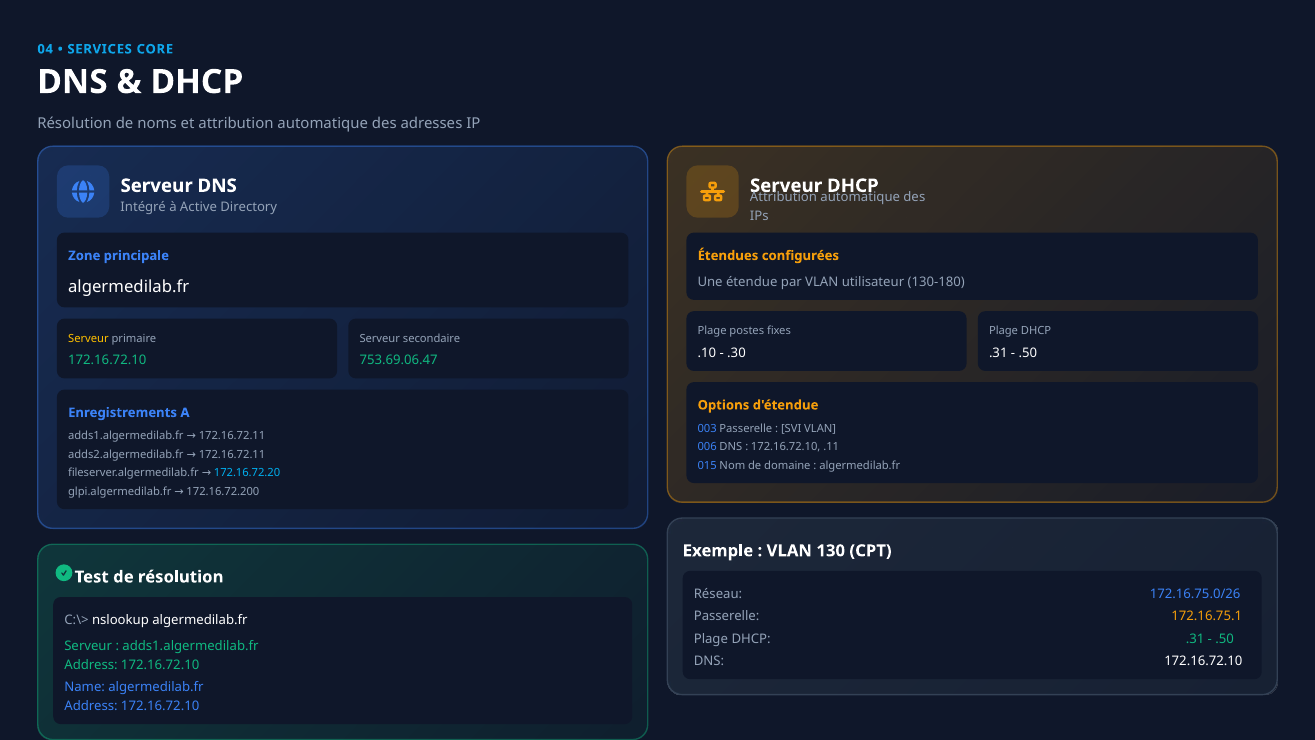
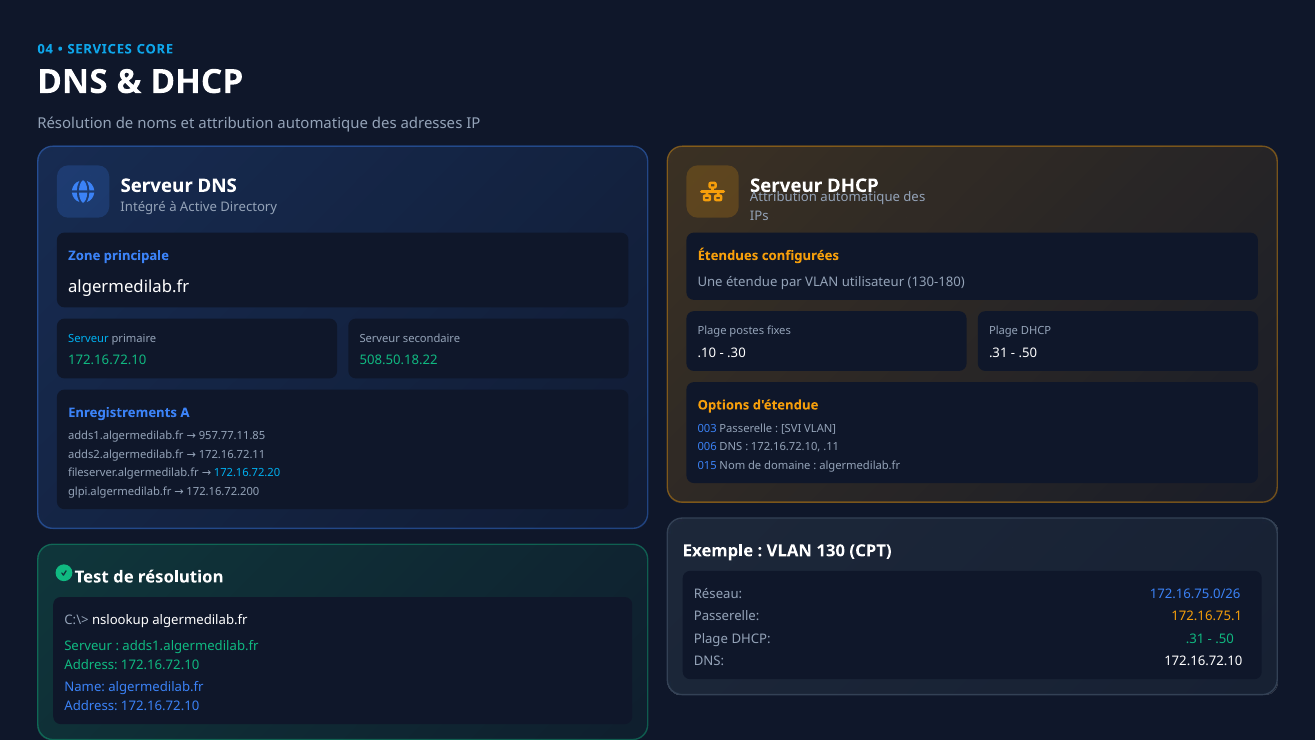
Serveur colour: yellow -> light blue (88, 339)
753.69.06.47: 753.69.06.47 -> 508.50.18.22 (399, 360)
adds1.algermedilab.fr 172.16.72.11: 172.16.72.11 -> 957.77.11.85 (232, 436)
